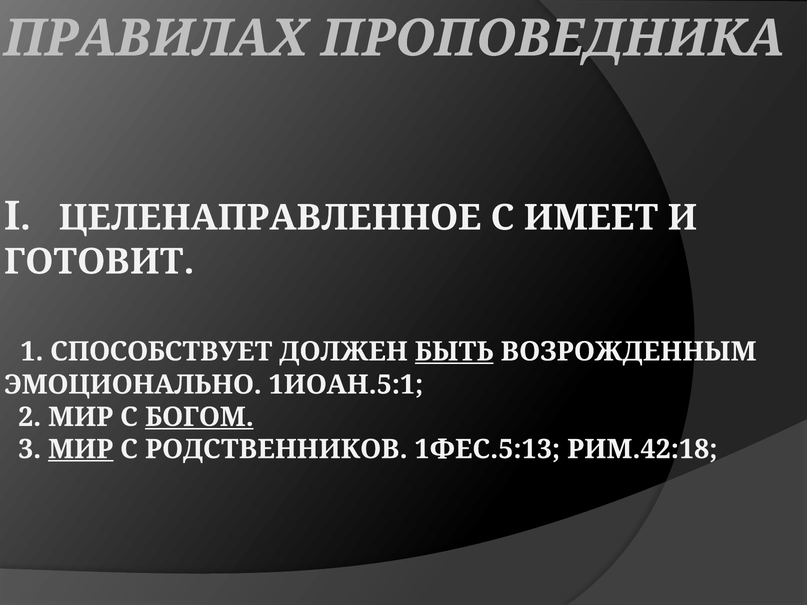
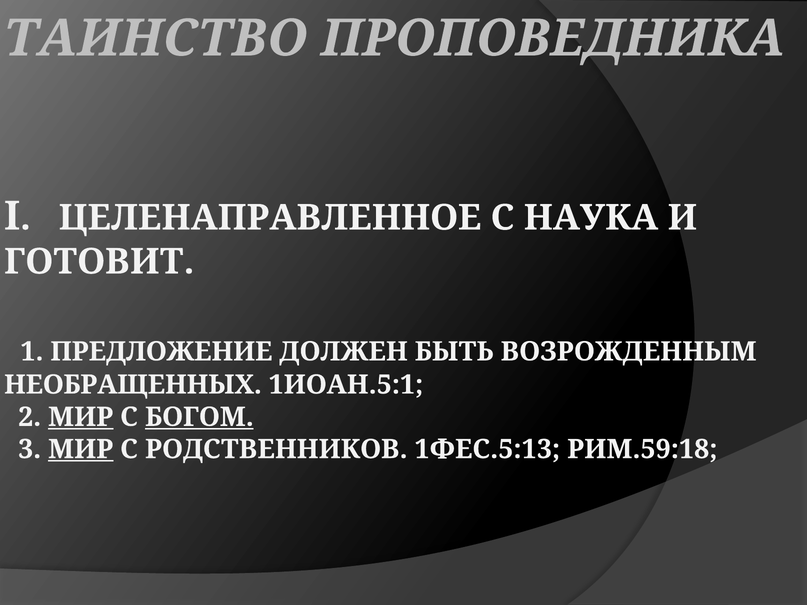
ПРАВИЛАХ: ПРАВИЛАХ -> ТАИНСТВО (156, 38)
ИМЕЕТ: ИМЕЕТ -> НАУКА (591, 218)
СПОСОБСТВУЕТ: СПОСОБСТВУЕТ -> ПРЕДЛОЖЕНИЕ (161, 352)
БЫТЬ underline: present -> none (454, 352)
ЭМОЦИОНАЛЬНО: ЭМОЦИОНАЛЬНО -> НЕОБРАЩЕННЫХ (133, 385)
МИР underline: none -> present (81, 417)
РИМ.42:18: РИМ.42:18 -> РИМ.59:18 (642, 449)
